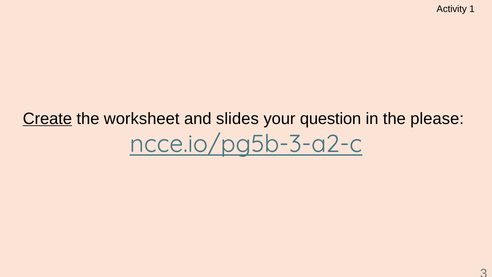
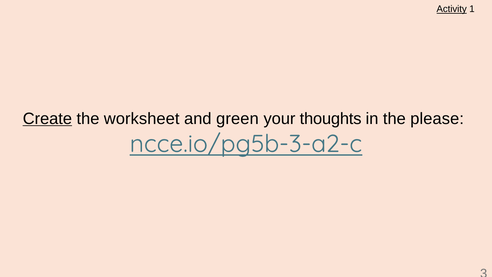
Activity underline: none -> present (452, 9)
slides: slides -> green (237, 119)
question: question -> thoughts (331, 119)
